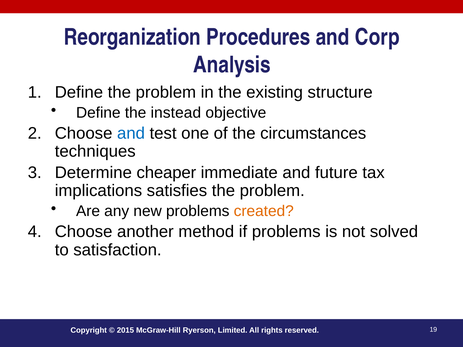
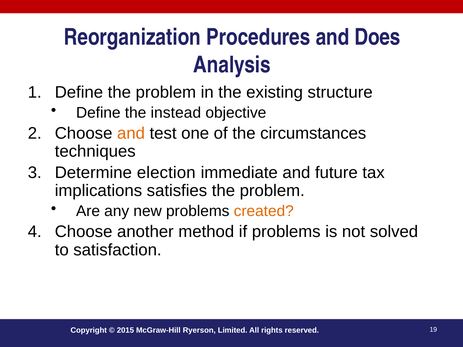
Corp: Corp -> Does (377, 37)
and colour: blue -> orange (131, 133)
cheaper: cheaper -> election (166, 173)
